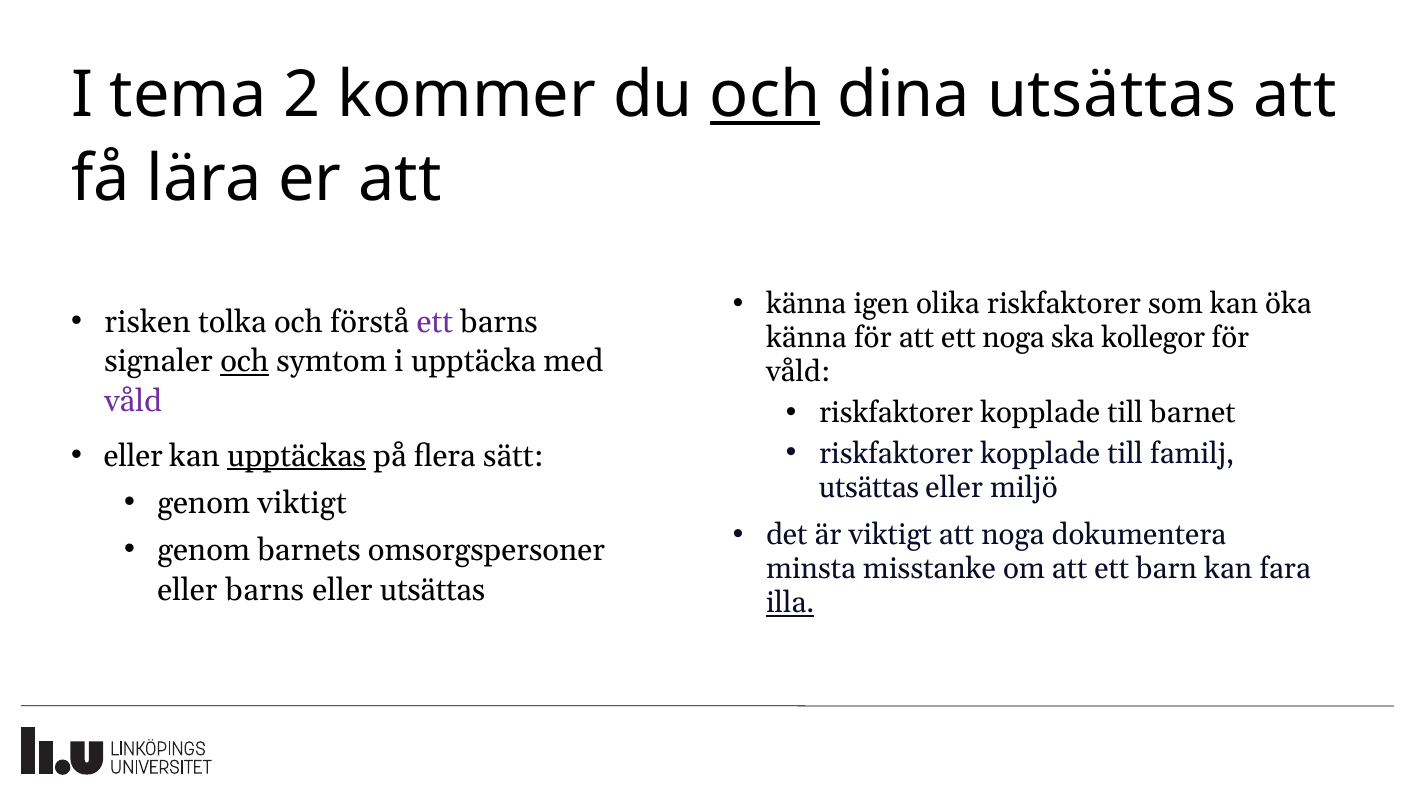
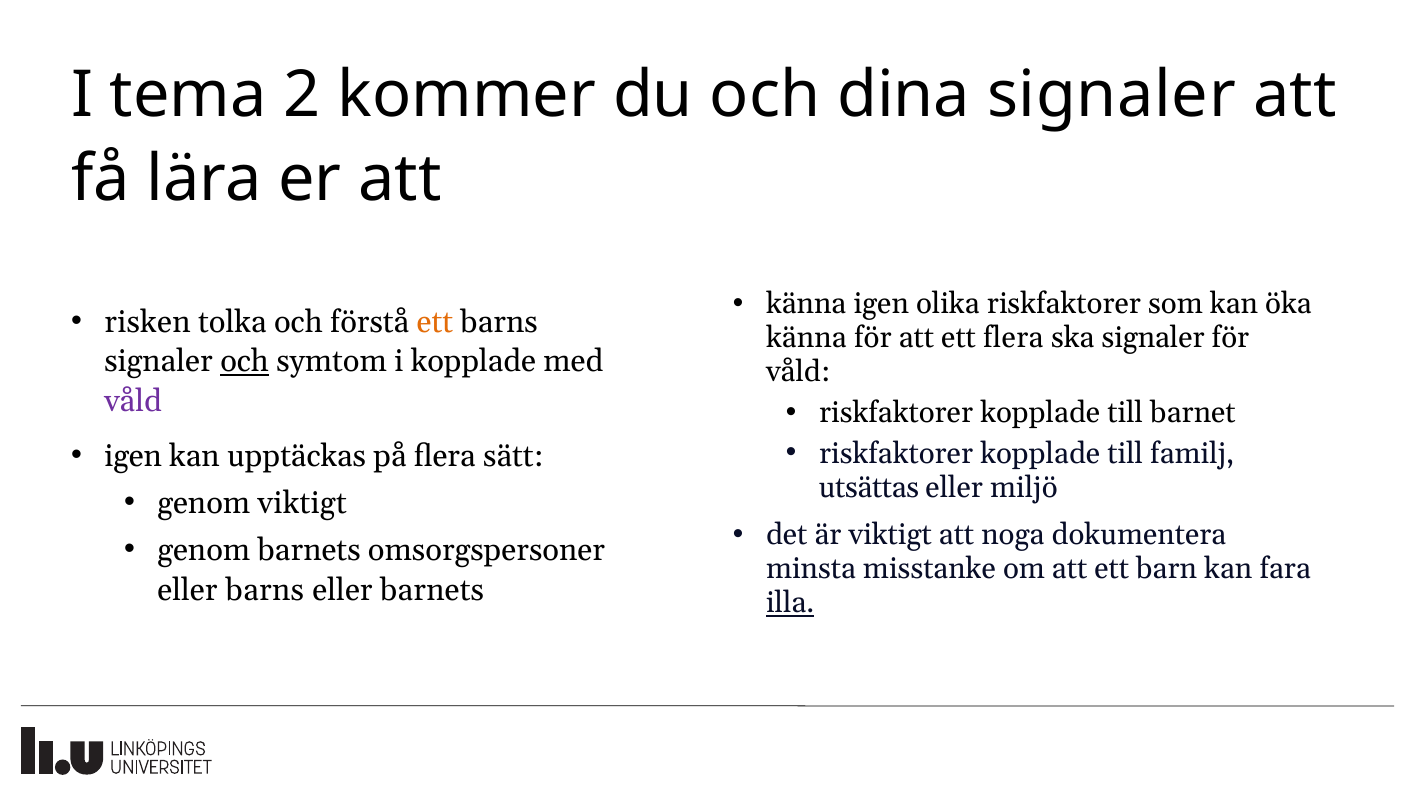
och underline: present -> none (765, 96)
dina utsättas: utsättas -> signaler (1112, 96)
ett colour: purple -> orange (435, 322)
ett noga: noga -> flera (1013, 338)
ska kollegor: kollegor -> signaler (1153, 338)
i upptäcka: upptäcka -> kopplade (474, 362)
eller: eller -> igen (133, 456)
upptäckas underline: present -> none (297, 456)
eller utsättas: utsättas -> barnets (432, 590)
